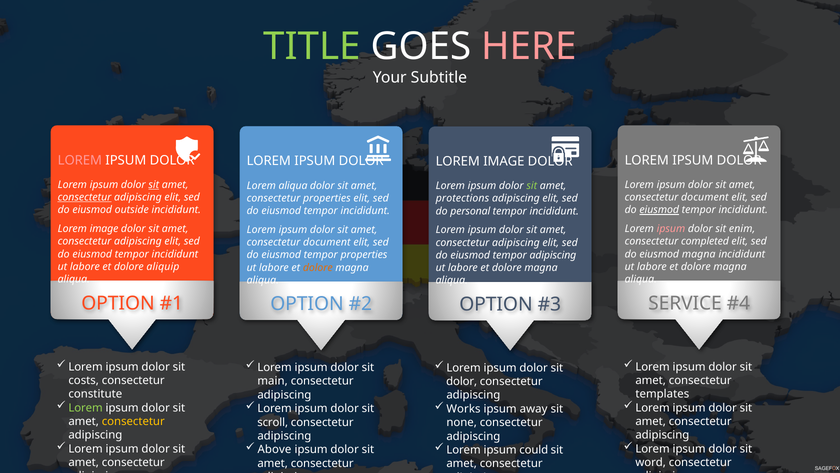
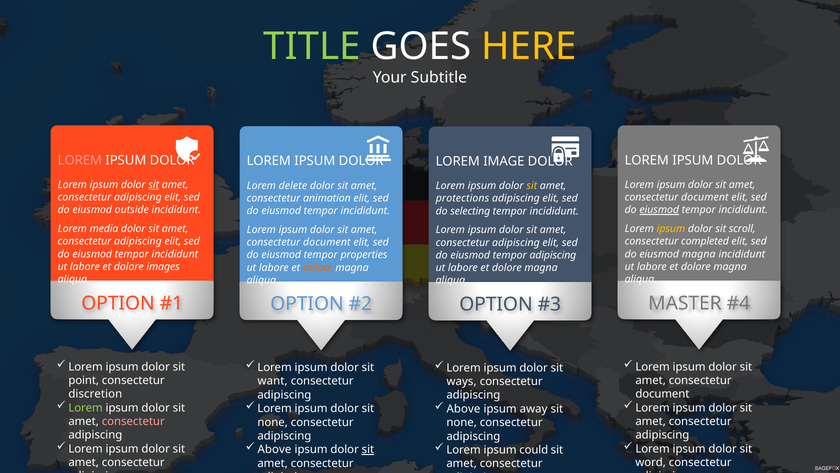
HERE colour: pink -> yellow (529, 47)
Lorem aliqua: aliqua -> delete (293, 185)
sit colour: light green -> yellow (532, 186)
consectetur underline: present -> none (85, 197)
consectetur properties: properties -> animation (327, 198)
personal: personal -> selecting (470, 211)
image: image -> media (104, 229)
ipsum colour: pink -> yellow (671, 229)
enim: enim -> scroll (742, 229)
aliquip: aliquip -> images (163, 266)
SERVICE: SERVICE -> MASTER (685, 303)
costs: costs -> point (84, 380)
main: main -> want (273, 381)
dolor: dolor -> ways (462, 381)
constitute: constitute -> discretion (95, 394)
templates: templates -> document (662, 394)
Works: Works -> Above (463, 408)
consectetur colour: yellow -> pink (133, 421)
scroll: scroll -> none (273, 422)
sit underline: none -> present (368, 449)
